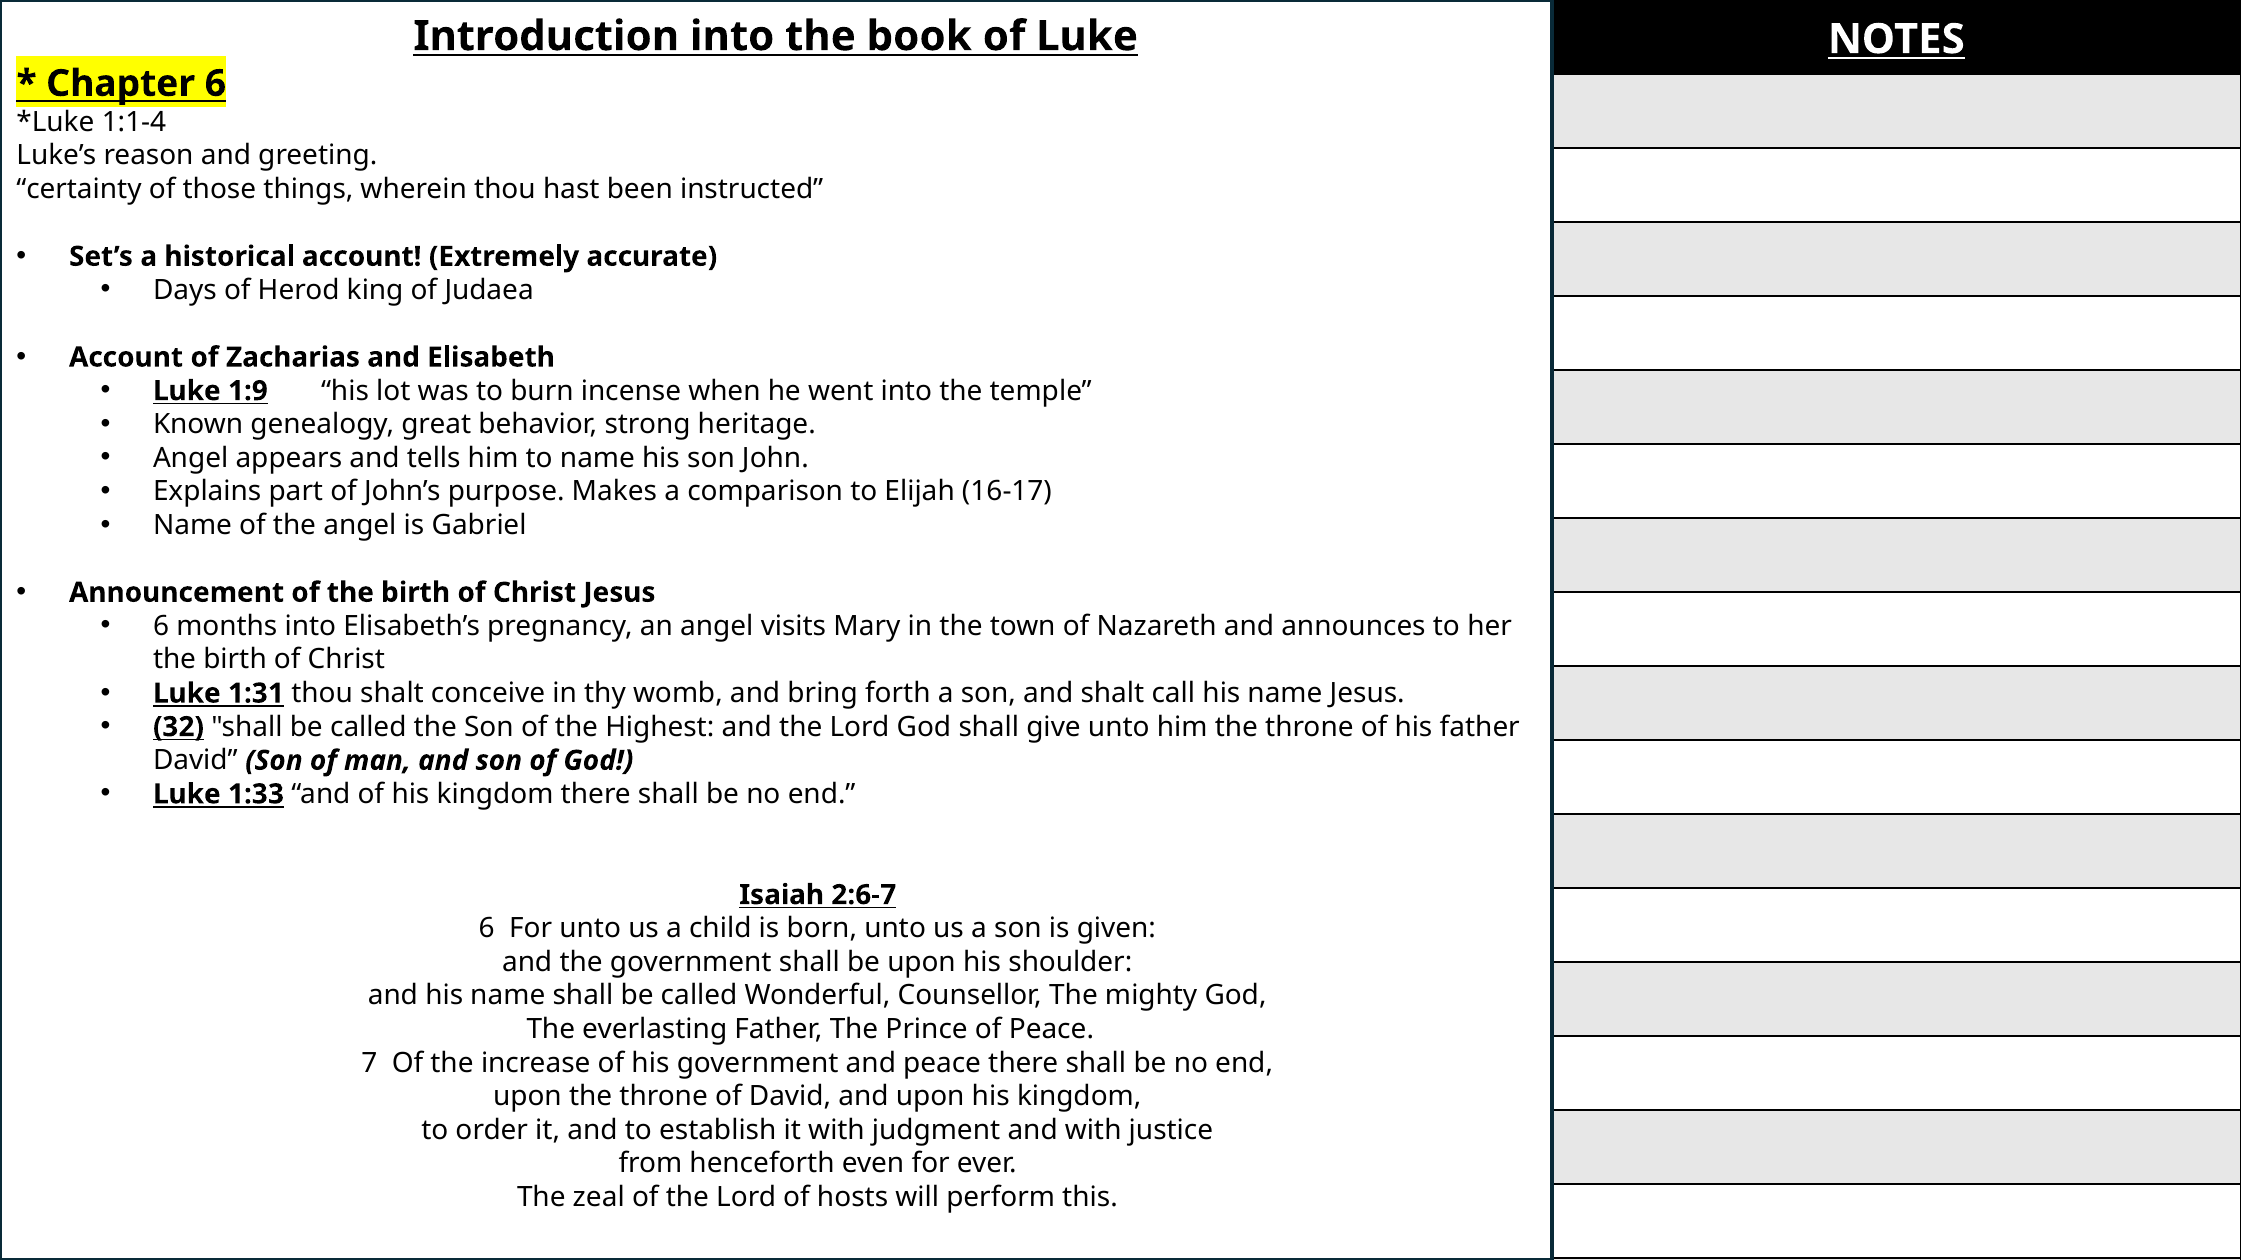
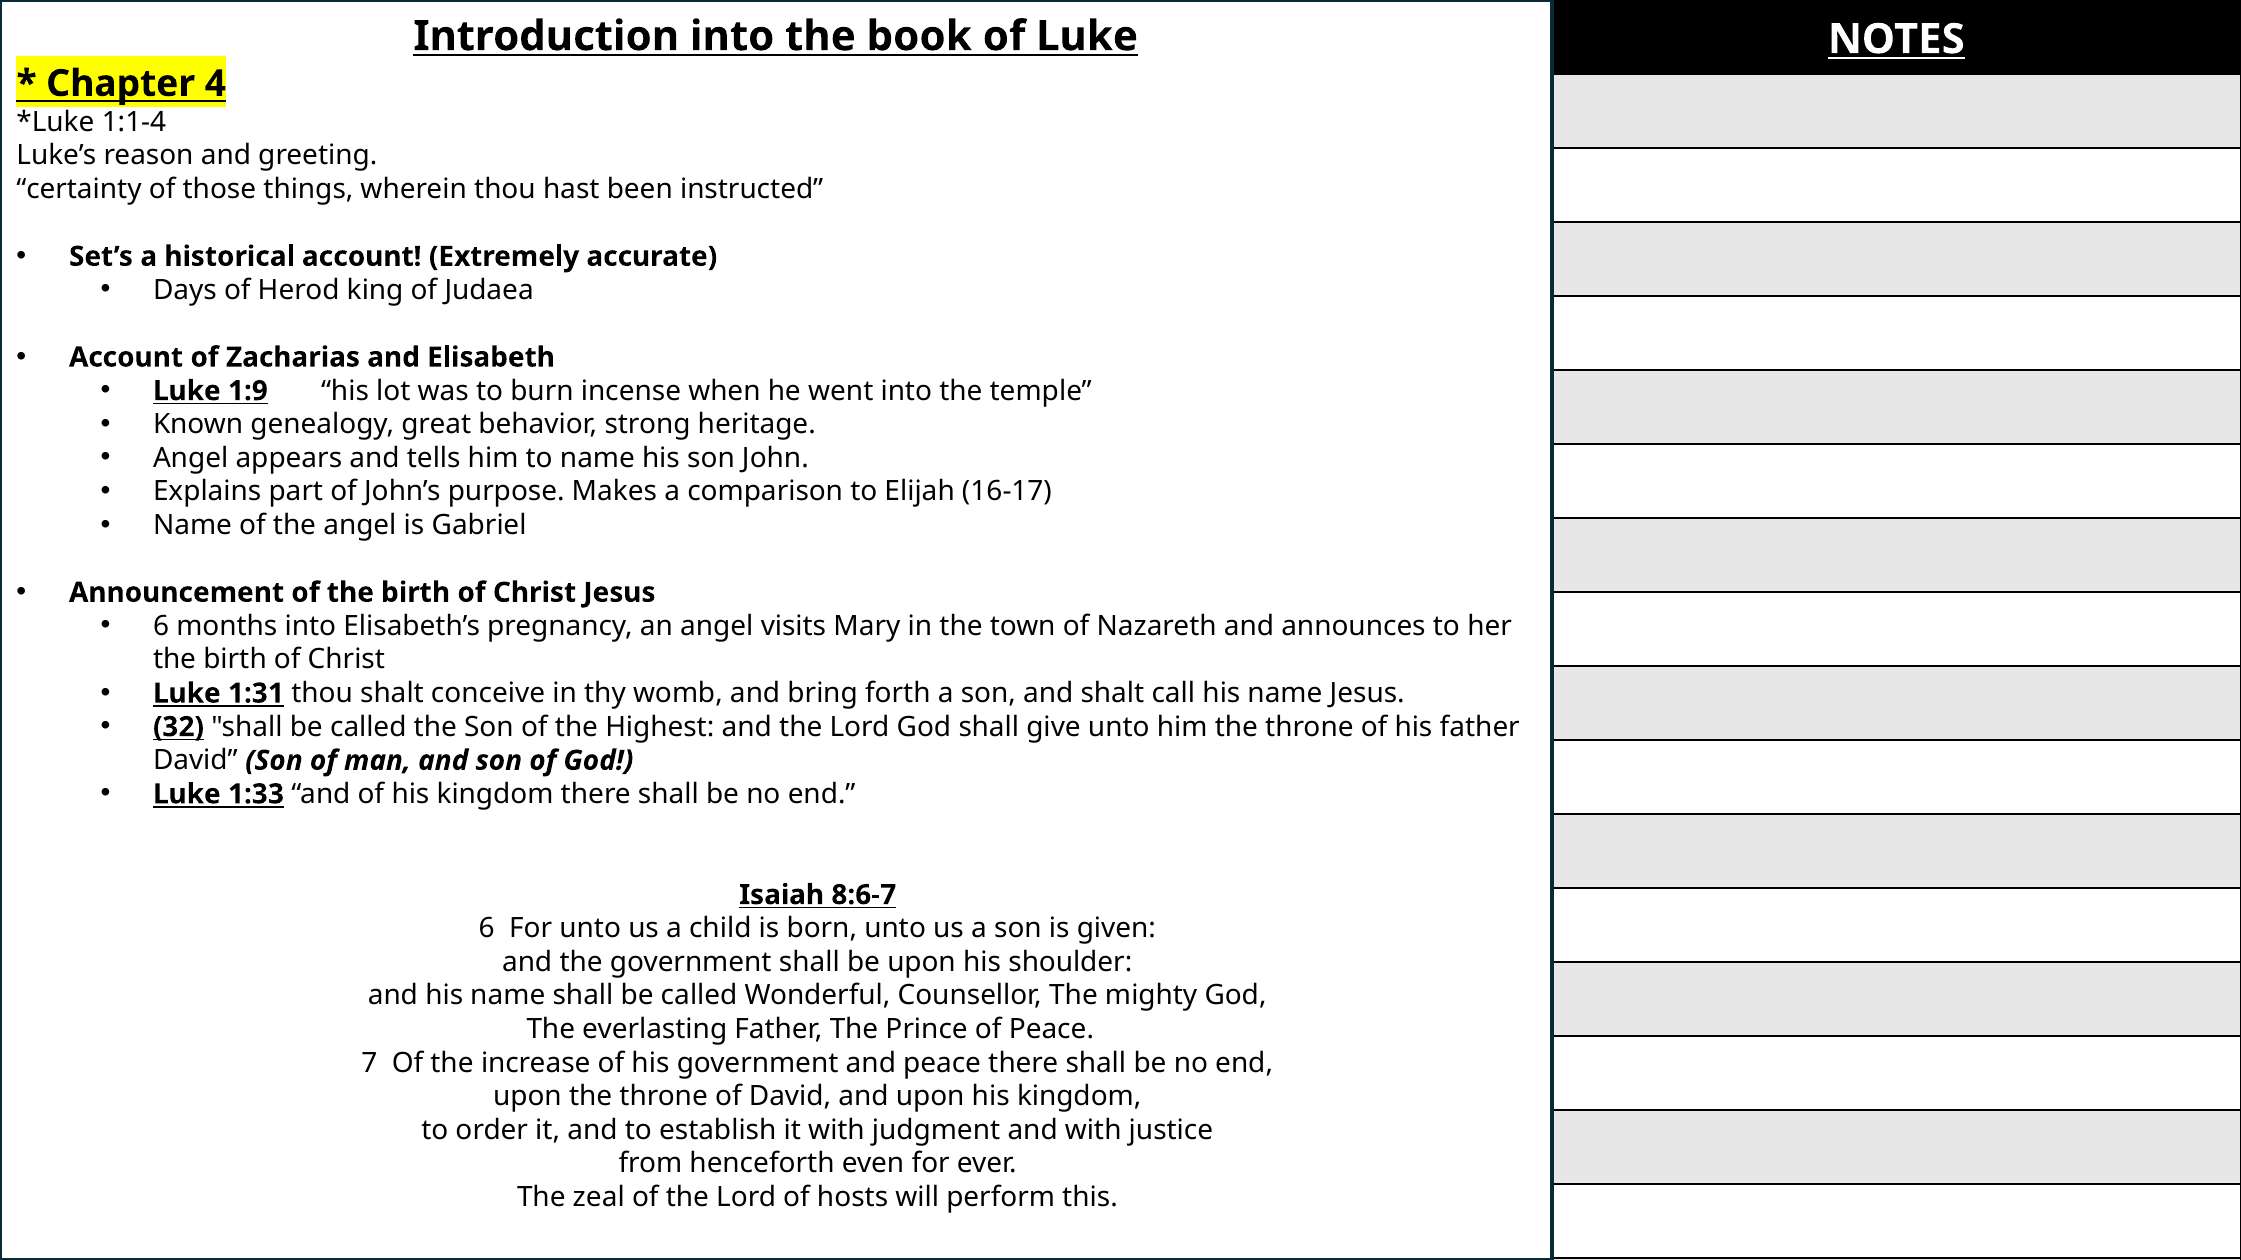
Chapter 6: 6 -> 4 (215, 84)
2:6-7: 2:6-7 -> 8:6-7 (864, 895)
